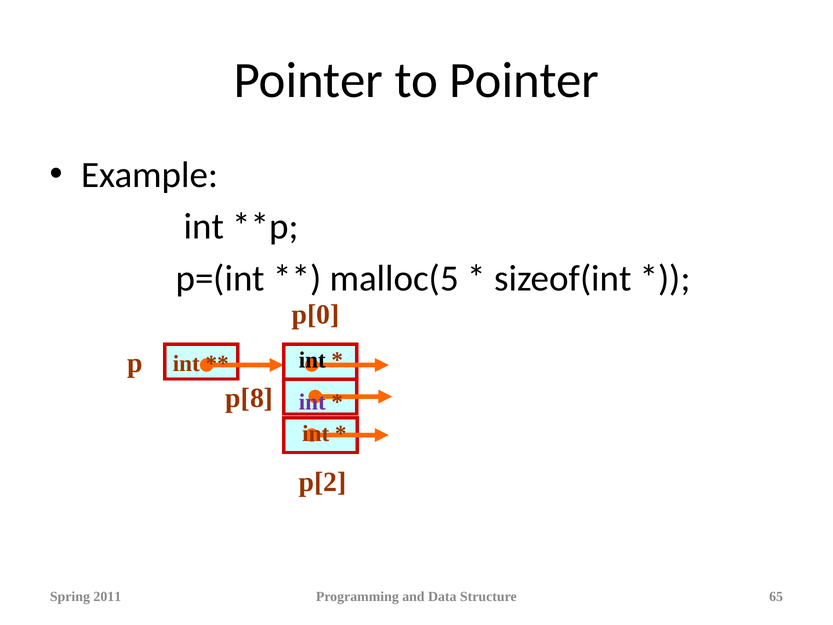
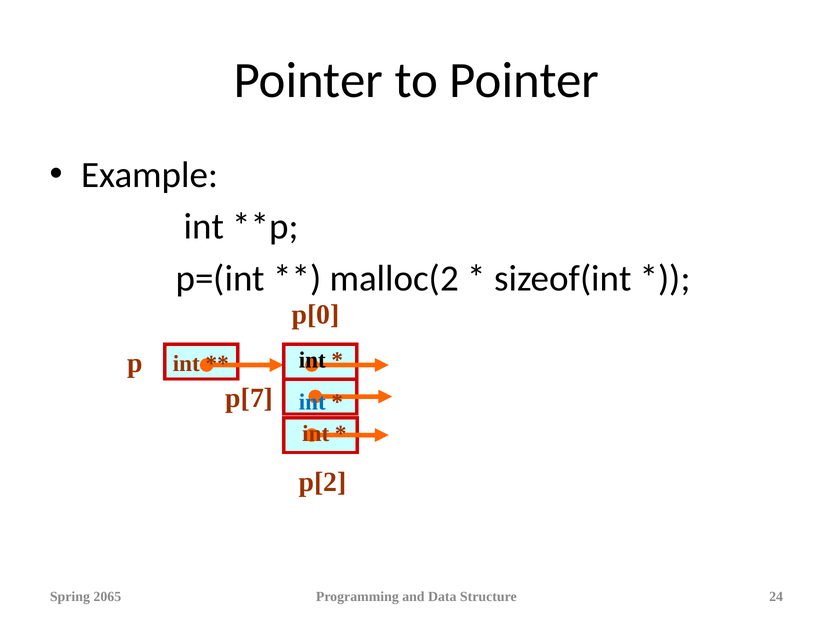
malloc(5: malloc(5 -> malloc(2 (394, 278)
p[8: p[8 -> p[7 (249, 398)
int colour: purple -> blue (312, 402)
2011: 2011 -> 2065 (107, 597)
65: 65 -> 24 (776, 597)
